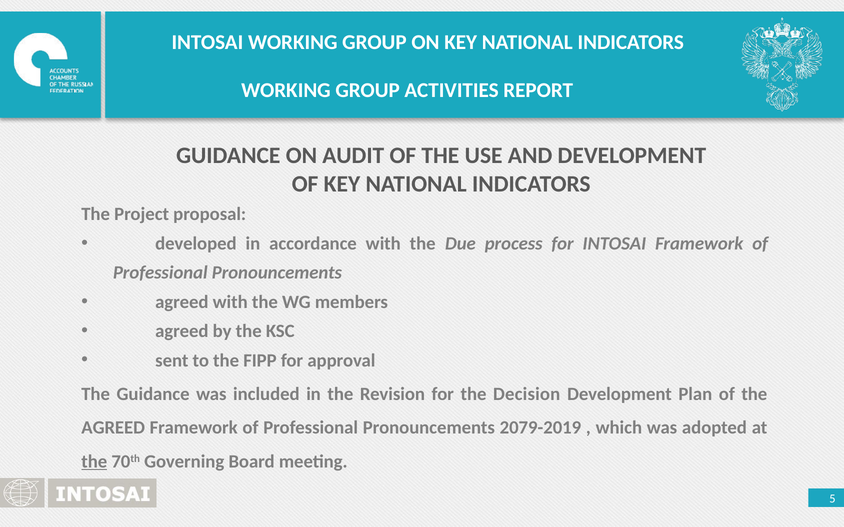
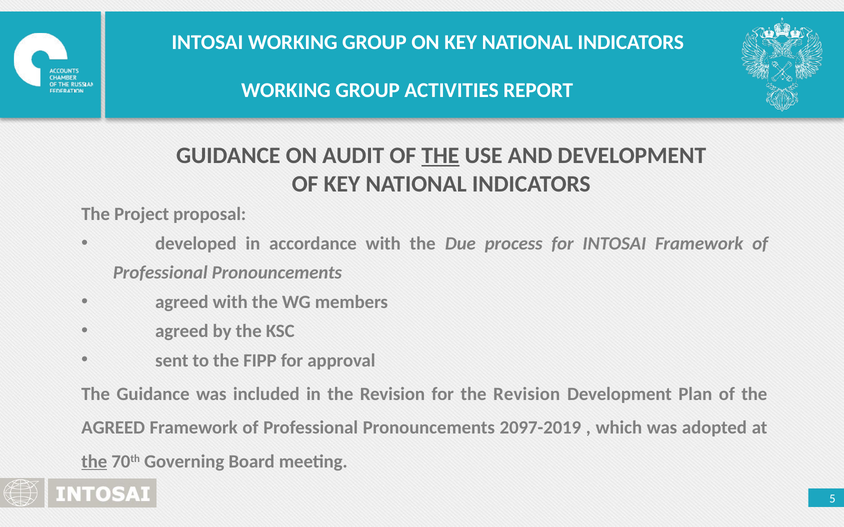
THE underline: none -> present (440, 156)
for the Decision: Decision -> Revision (527, 394)
2079-2019: 2079-2019 -> 2097-2019 (540, 428)
